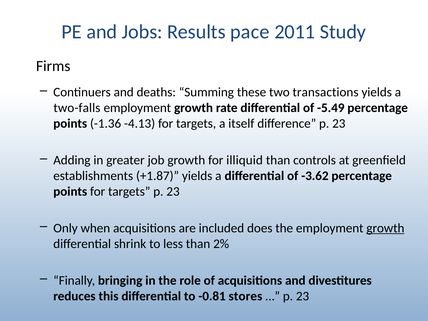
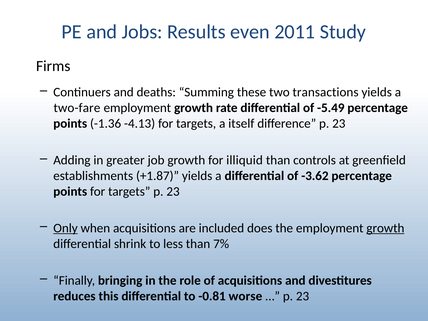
pace: pace -> even (250, 32)
two-falls: two-falls -> two-fare (77, 108)
Only underline: none -> present (66, 228)
2%: 2% -> 7% (221, 244)
stores: stores -> worse (245, 296)
